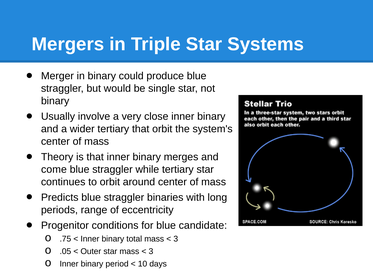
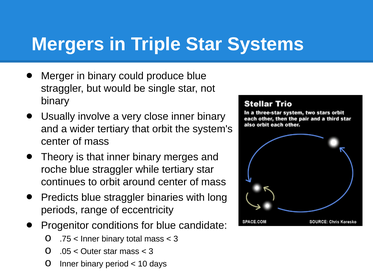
come: come -> roche (54, 169)
